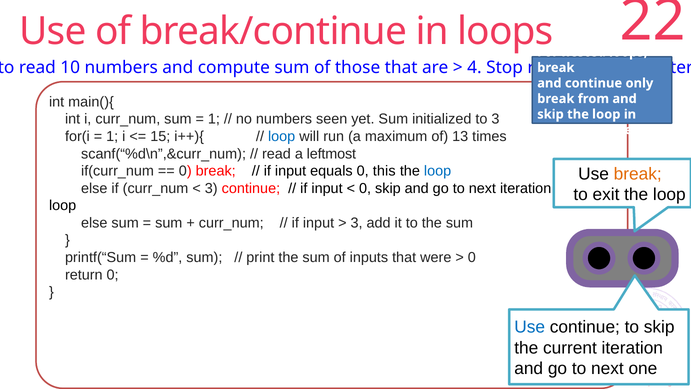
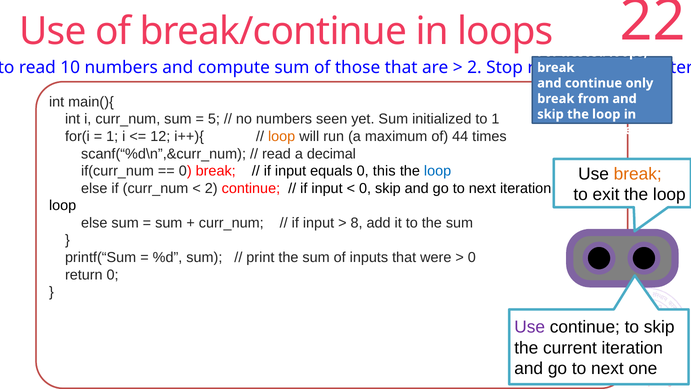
4: 4 -> 2 (474, 67)
1: 1 -> 5 (214, 119)
to 3: 3 -> 1 (495, 119)
15: 15 -> 12 (160, 136)
loop colour: blue -> orange (282, 136)
13: 13 -> 44 (460, 136)
leftmost: leftmost -> decimal (331, 154)
3: 3 -> 2 (211, 188)
3: 3 -> 8 (357, 223)
Use colour: blue -> purple (530, 327)
